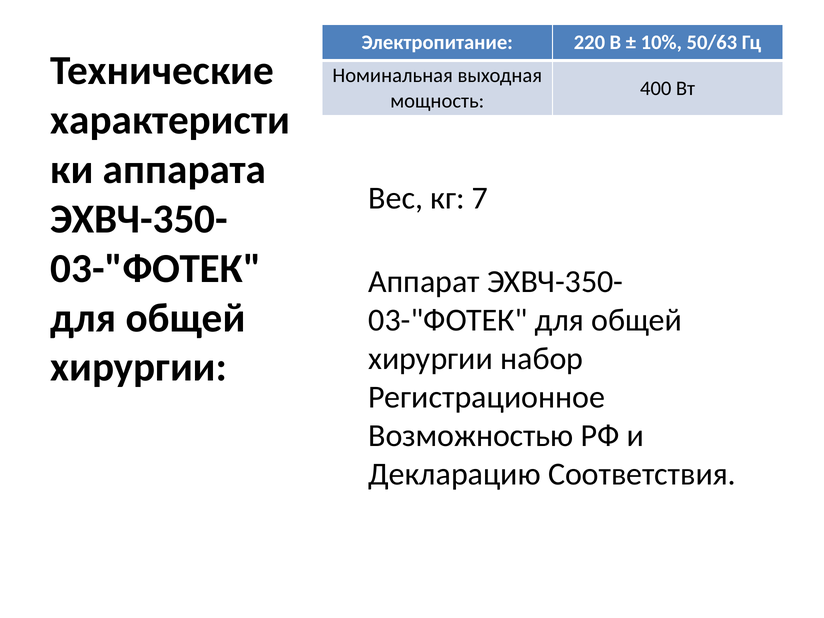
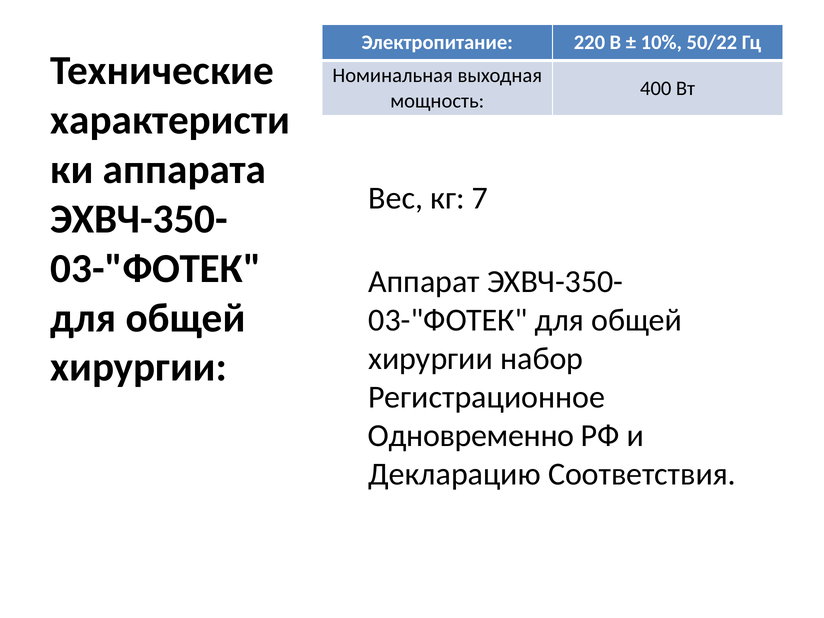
50/63: 50/63 -> 50/22 (712, 43)
Возможностью: Возможностью -> Одновременно (471, 436)
